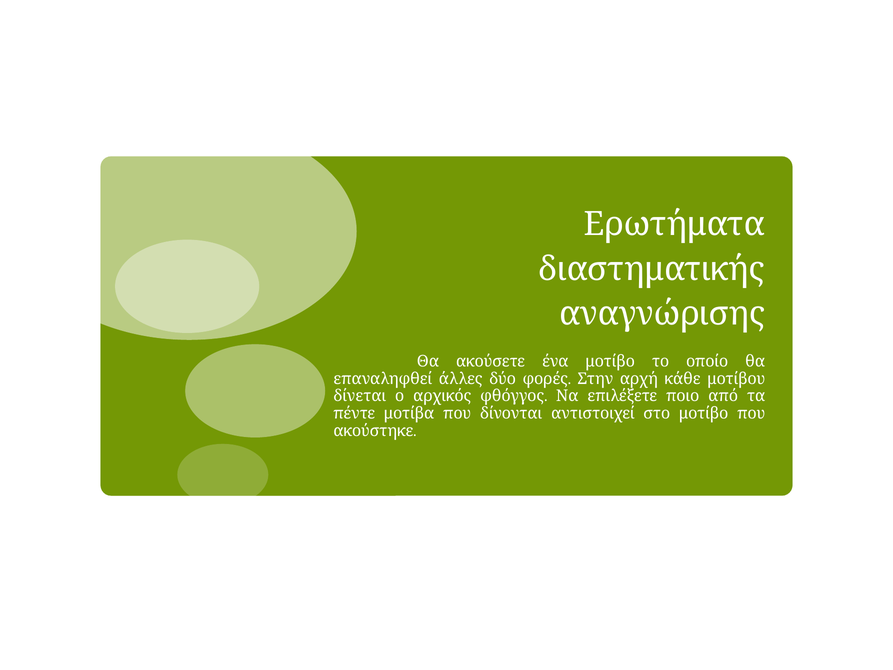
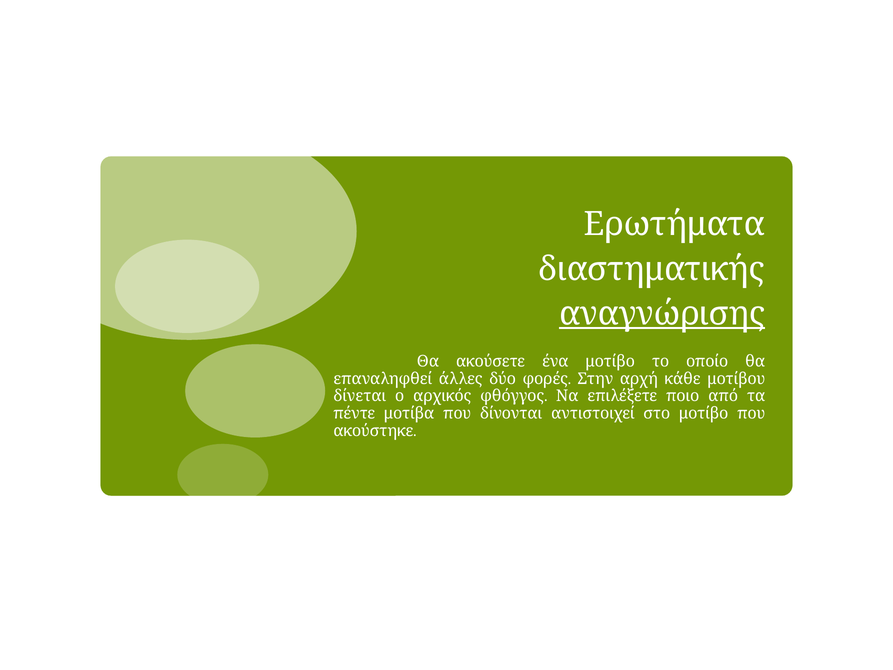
αναγνώρισης underline: none -> present (662, 314)
